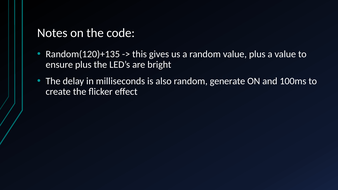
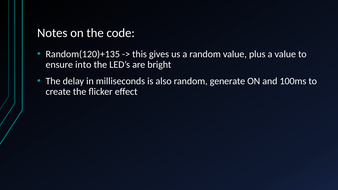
ensure plus: plus -> into (83, 65)
